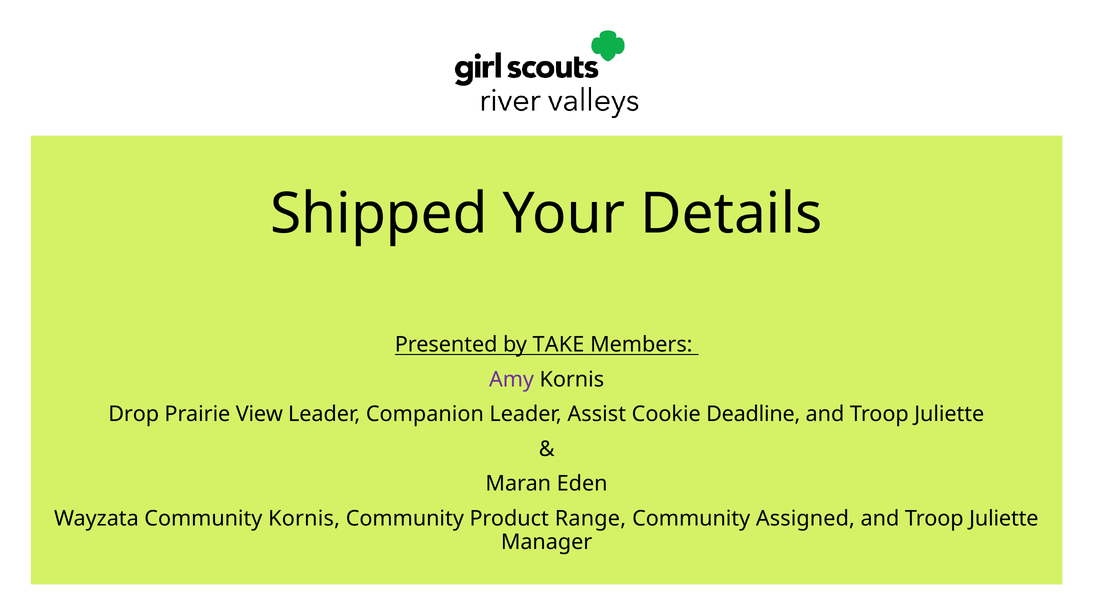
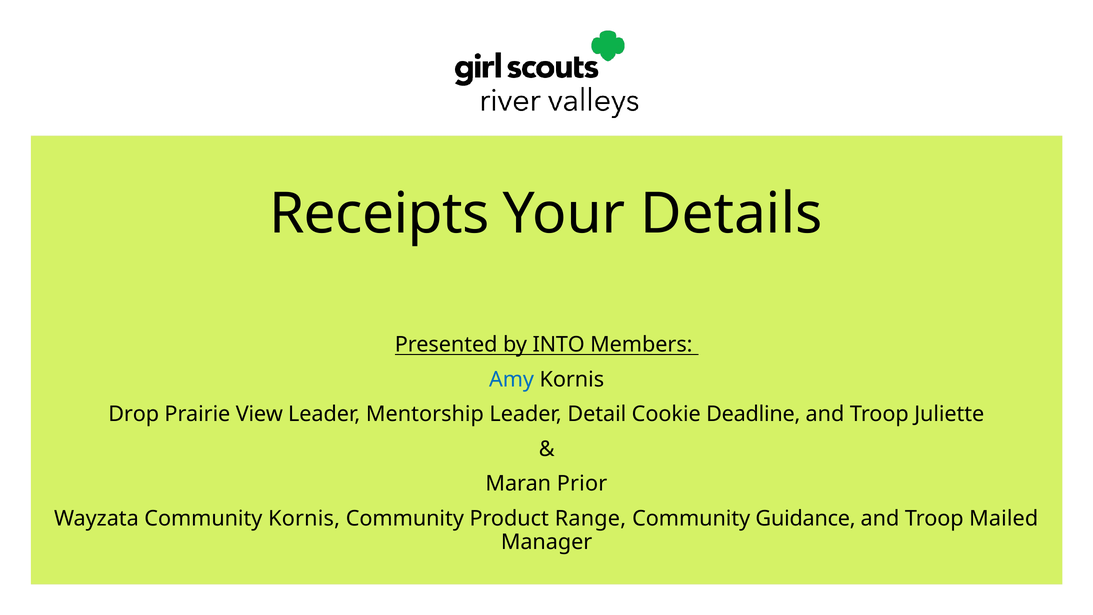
Shipped: Shipped -> Receipts (379, 214)
TAKE: TAKE -> INTO (559, 345)
Amy colour: purple -> blue (512, 379)
Companion: Companion -> Mentorship (425, 414)
Assist: Assist -> Detail (597, 414)
Eden: Eden -> Prior (582, 484)
Assigned: Assigned -> Guidance (806, 518)
Juliette: Juliette -> Mailed (1004, 518)
